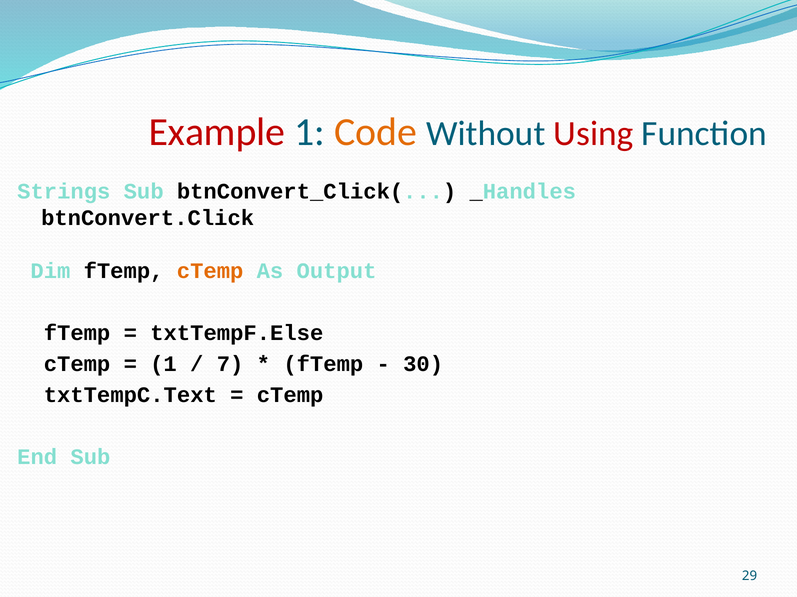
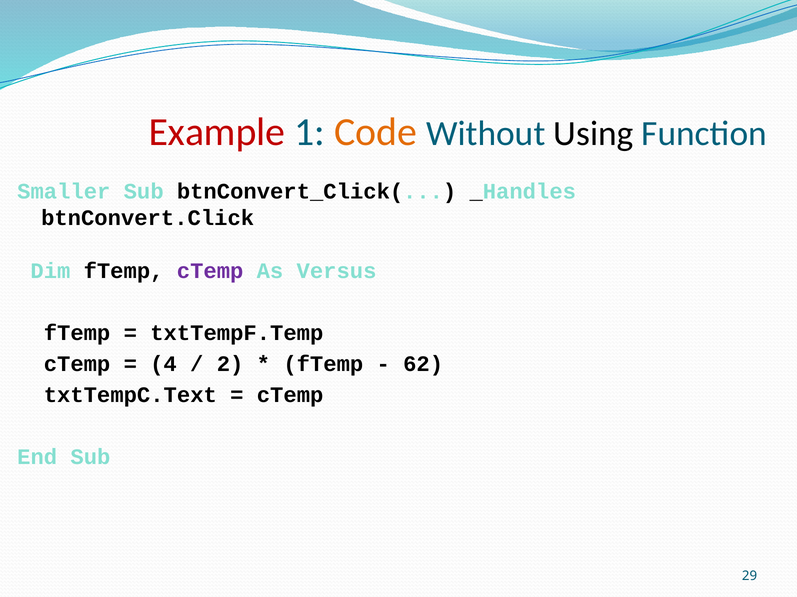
Using colour: red -> black (593, 134)
Strings: Strings -> Smaller (64, 191)
cTemp colour: orange -> purple (210, 271)
Output: Output -> Versus (337, 271)
txtTempF.Else: txtTempF.Else -> txtTempF.Temp (237, 333)
1: 1 -> 4 (163, 364)
7: 7 -> 2 (230, 364)
30: 30 -> 62 (423, 364)
